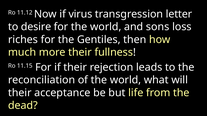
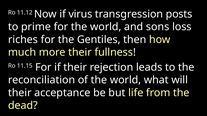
letter: letter -> posts (179, 14)
desire: desire -> prime (36, 27)
